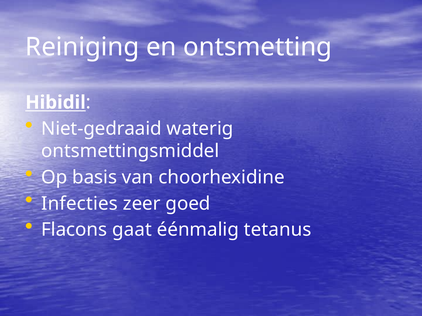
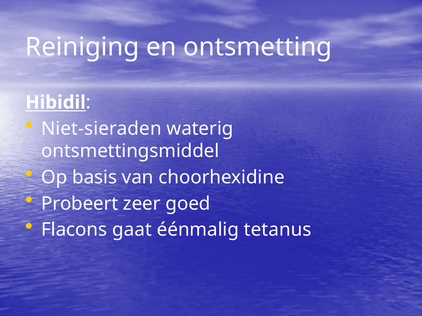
Niet-gedraaid: Niet-gedraaid -> Niet-sieraden (101, 129)
Infecties: Infecties -> Probeert (80, 204)
